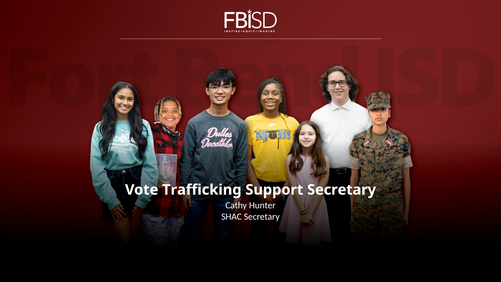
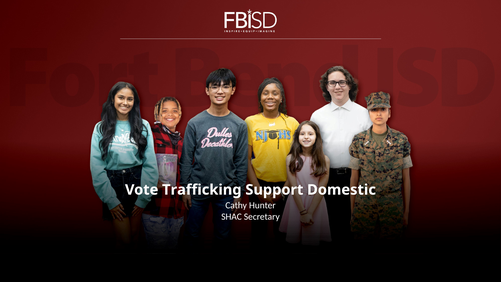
Support Secretary: Secretary -> Domestic (341, 190)
